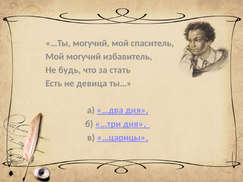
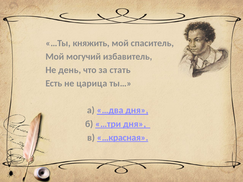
…Ты могучий: могучий -> княжить (91, 43)
будь: будь -> день (70, 70)
девица: девица -> царица (92, 84)
…царицы: …царицы -> …красная (123, 138)
